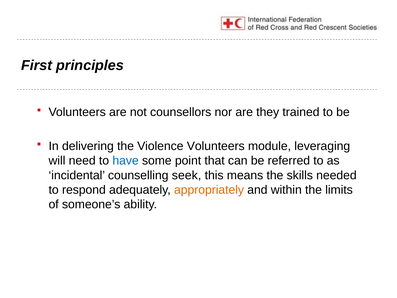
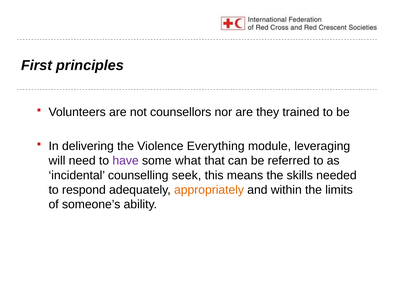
Violence Volunteers: Volunteers -> Everything (216, 146)
have colour: blue -> purple (126, 161)
point: point -> what (188, 161)
